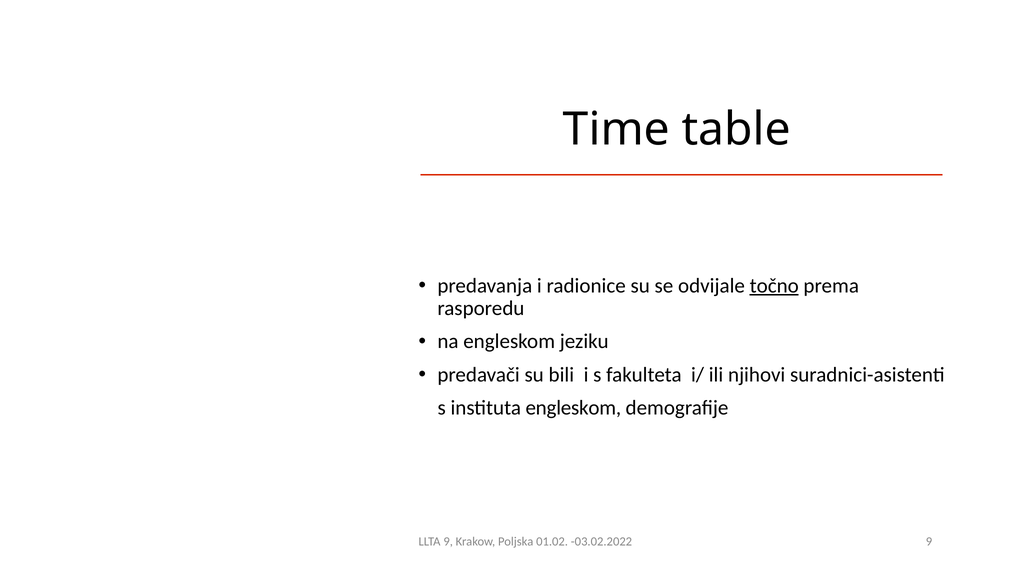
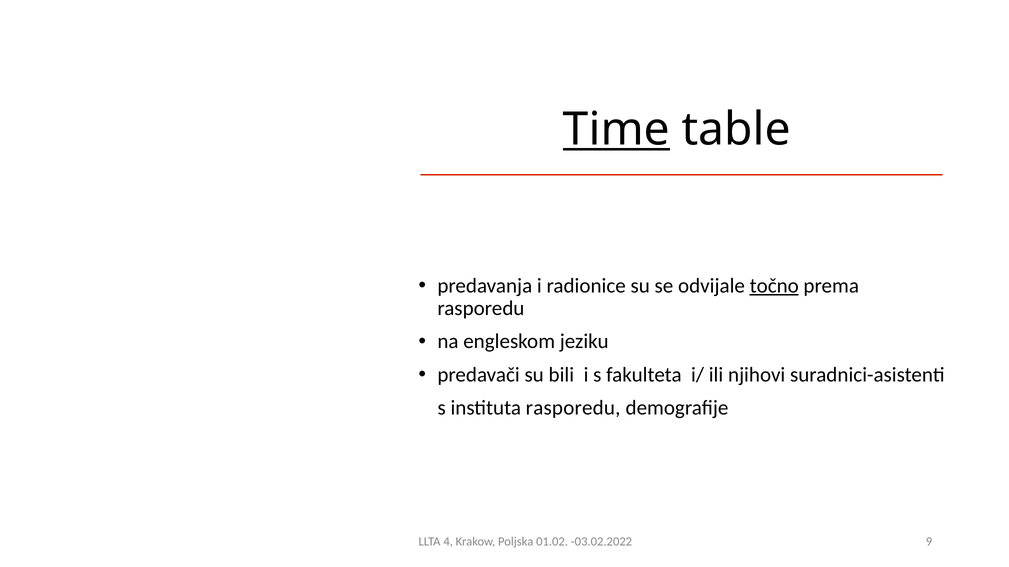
Time underline: none -> present (616, 129)
instituta engleskom: engleskom -> rasporedu (573, 408)
LLTA 9: 9 -> 4 (448, 542)
